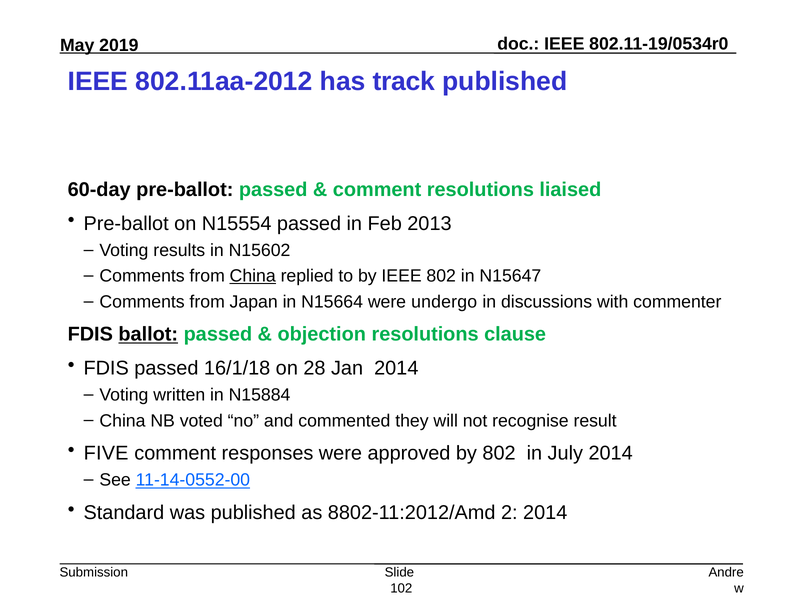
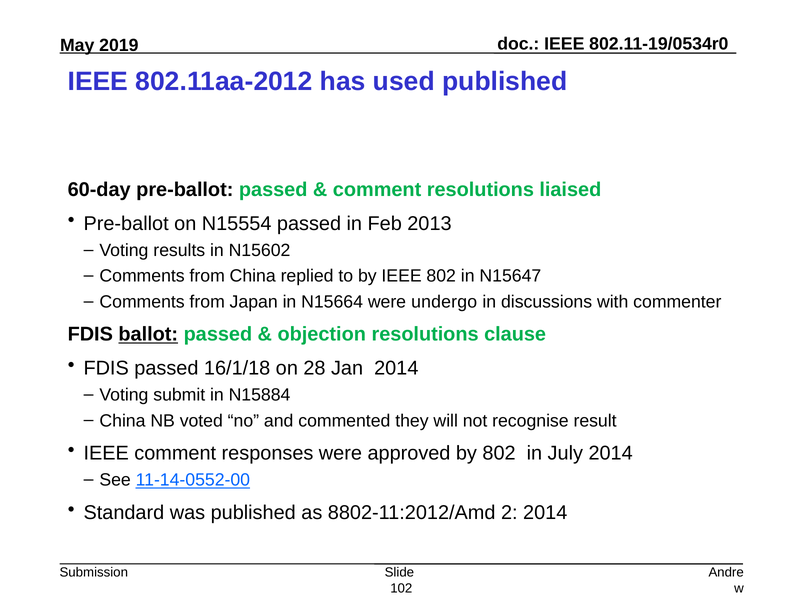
track: track -> used (404, 81)
China underline: present -> none (253, 276)
written: written -> submit (179, 395)
FIVE: FIVE -> IEEE (106, 453)
